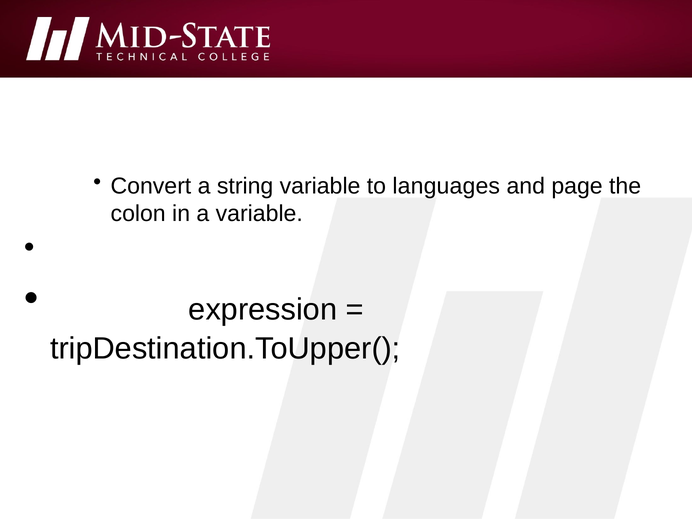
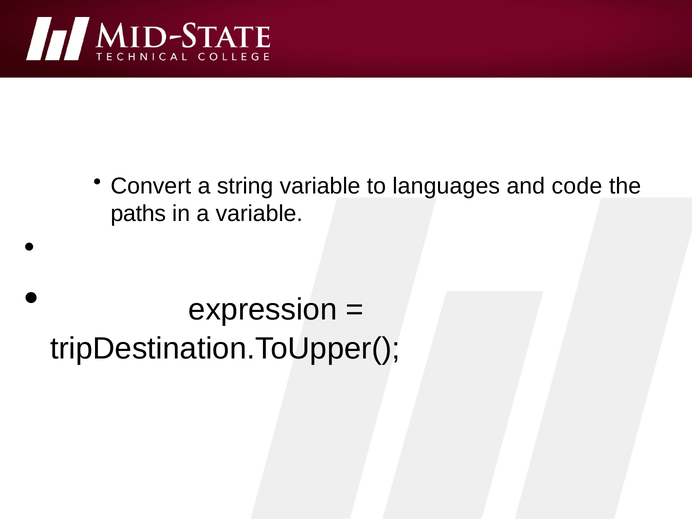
page: page -> code (577, 186)
colon: colon -> paths (138, 214)
